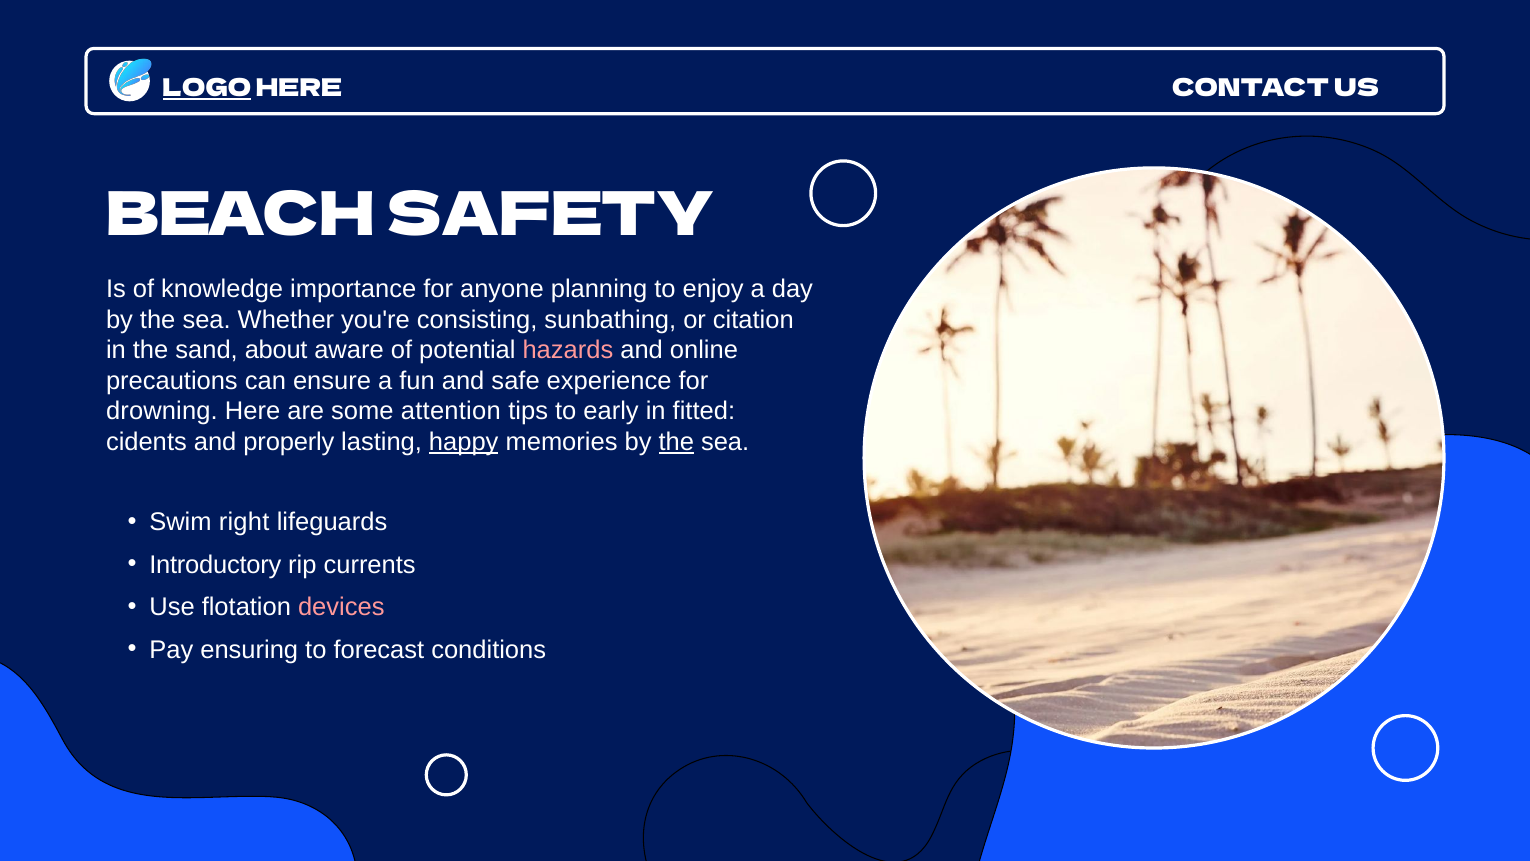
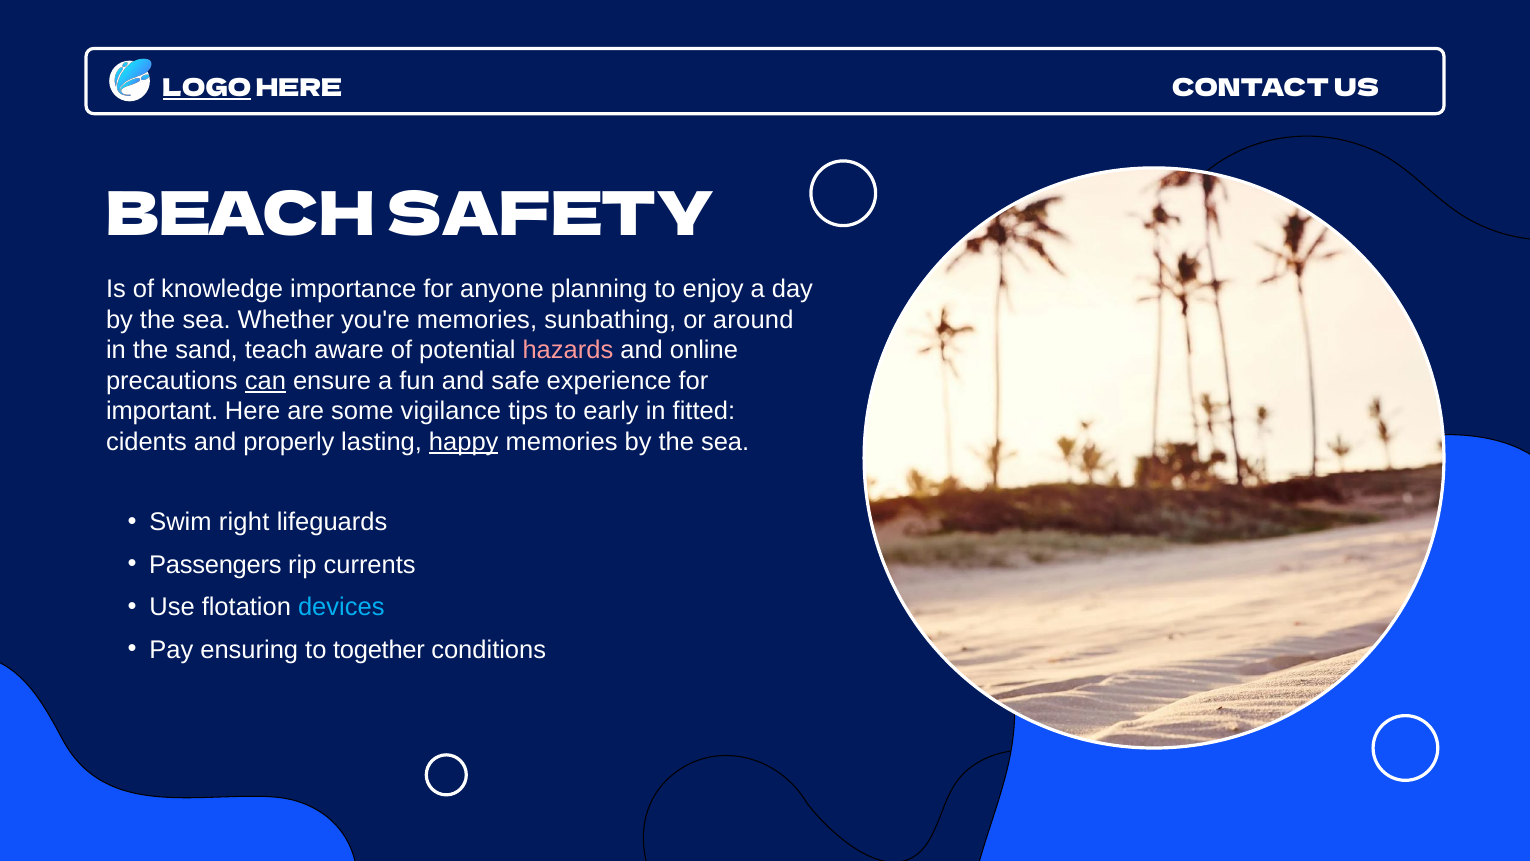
you're consisting: consisting -> memories (477, 320)
citation: citation -> around (753, 320)
about: about -> teach (276, 350)
can underline: none -> present (265, 381)
drowning: drowning -> important (162, 411)
attention: attention -> vigilance (451, 411)
the underline: present -> none (676, 442)
Introductory: Introductory -> Passengers (215, 565)
devices colour: pink -> light blue (341, 607)
forecast: forecast -> together (379, 650)
